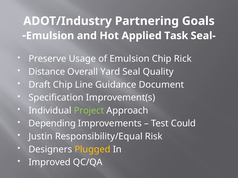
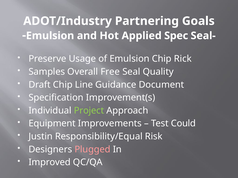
Task: Task -> Spec (176, 36)
Distance: Distance -> Samples (47, 72)
Yard: Yard -> Free (110, 72)
Depending: Depending -> Equipment (52, 124)
Plugged colour: yellow -> pink (93, 150)
